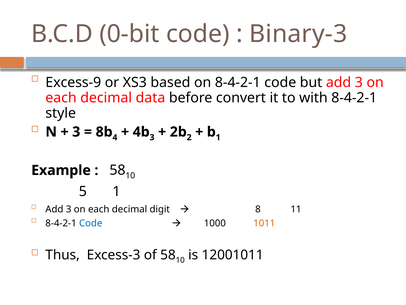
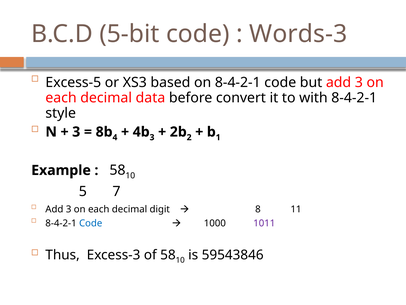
0-bit: 0-bit -> 5-bit (129, 34)
Binary-3: Binary-3 -> Words-3 (298, 34)
Excess-9: Excess-9 -> Excess-5 (73, 82)
5 1: 1 -> 7 (117, 191)
1011 colour: orange -> purple (264, 223)
12001011: 12001011 -> 59543846 (233, 255)
